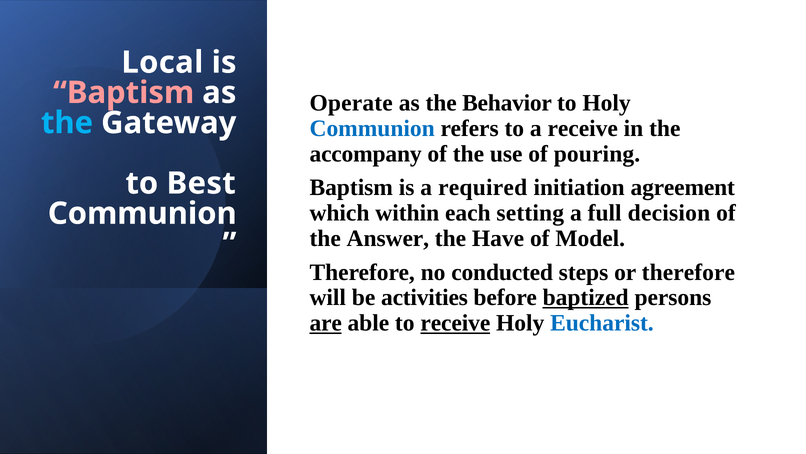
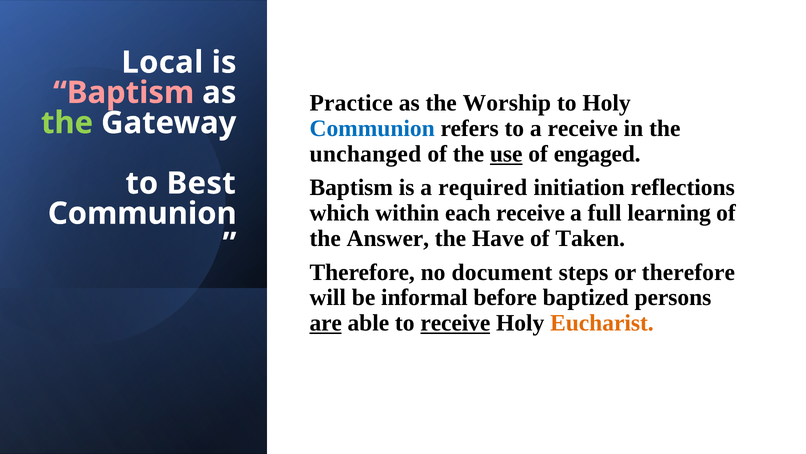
Operate: Operate -> Practice (351, 103)
Behavior: Behavior -> Worship (507, 103)
the colour: light blue -> light green (67, 123)
accompany: accompany -> unchanged (365, 154)
use underline: none -> present (506, 154)
pouring: pouring -> engaged (597, 154)
agreement: agreement -> reflections (683, 187)
each setting: setting -> receive (531, 213)
decision: decision -> learning (669, 213)
Model: Model -> Taken (590, 238)
conducted: conducted -> document (502, 272)
activities: activities -> informal (424, 297)
baptized underline: present -> none (586, 297)
Eucharist colour: blue -> orange (602, 323)
